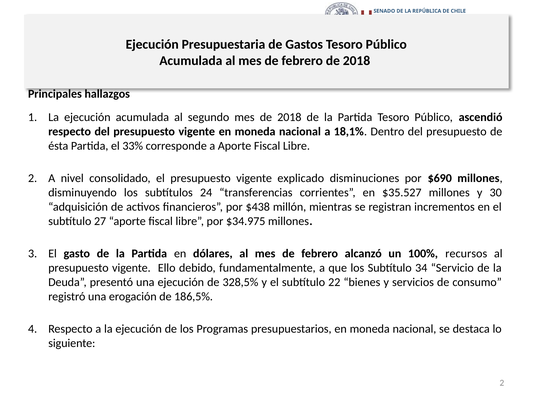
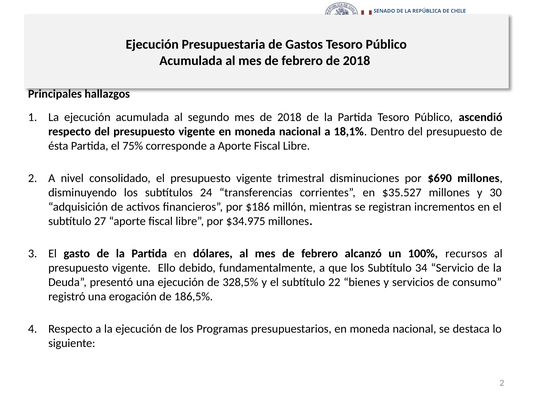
33%: 33% -> 75% (133, 146)
explicado: explicado -> trimestral (301, 178)
$438: $438 -> $186 (258, 207)
